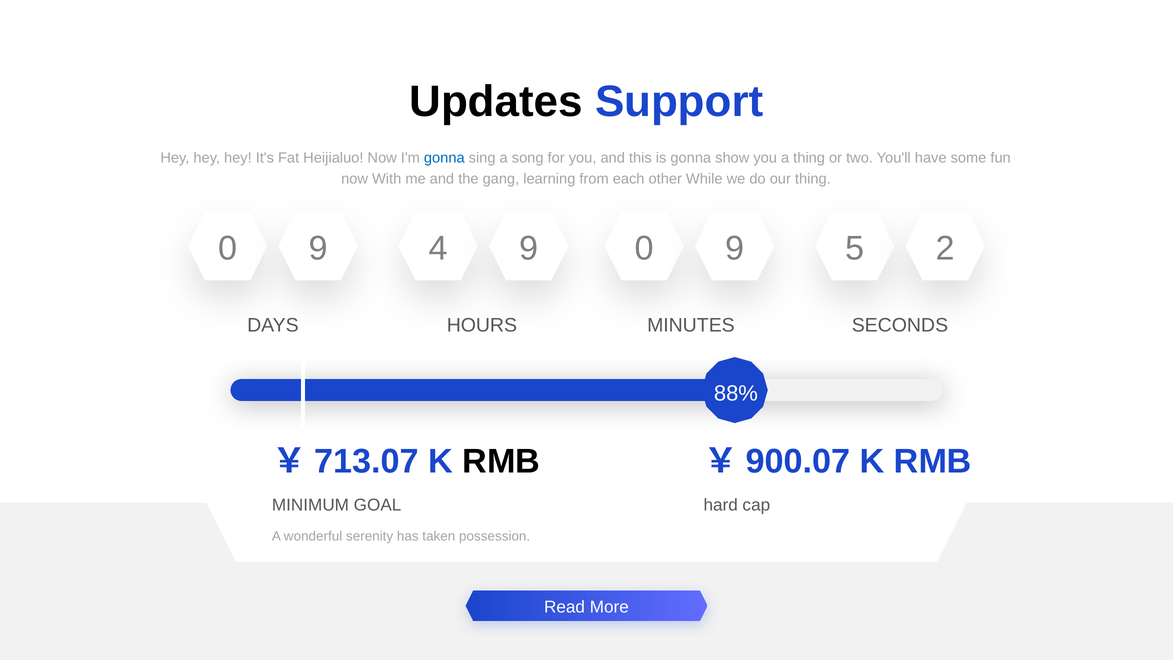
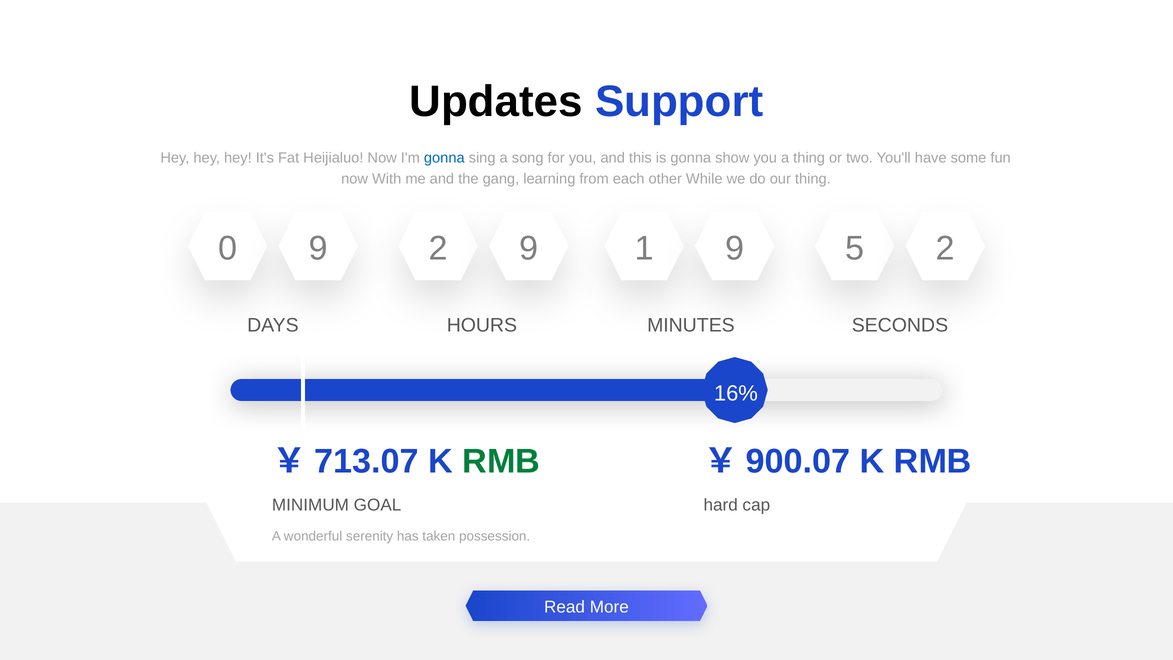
9 4: 4 -> 2 (438, 248)
9 0: 0 -> 1 (644, 248)
88%: 88% -> 16% (736, 393)
RMB colour: black -> green (501, 461)
